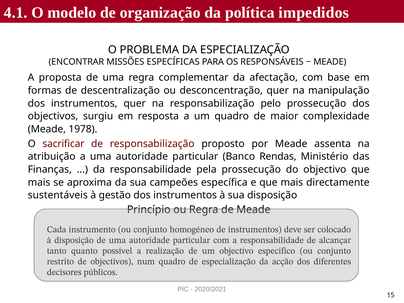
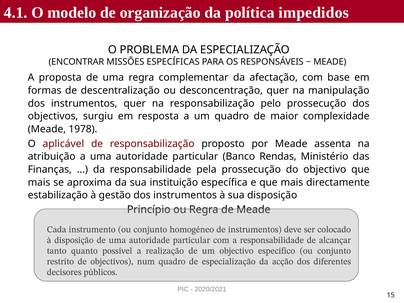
sacrificar: sacrificar -> aplicável (63, 144)
campeões: campeões -> instituição (174, 182)
sustentáveis: sustentáveis -> estabilização (58, 195)
